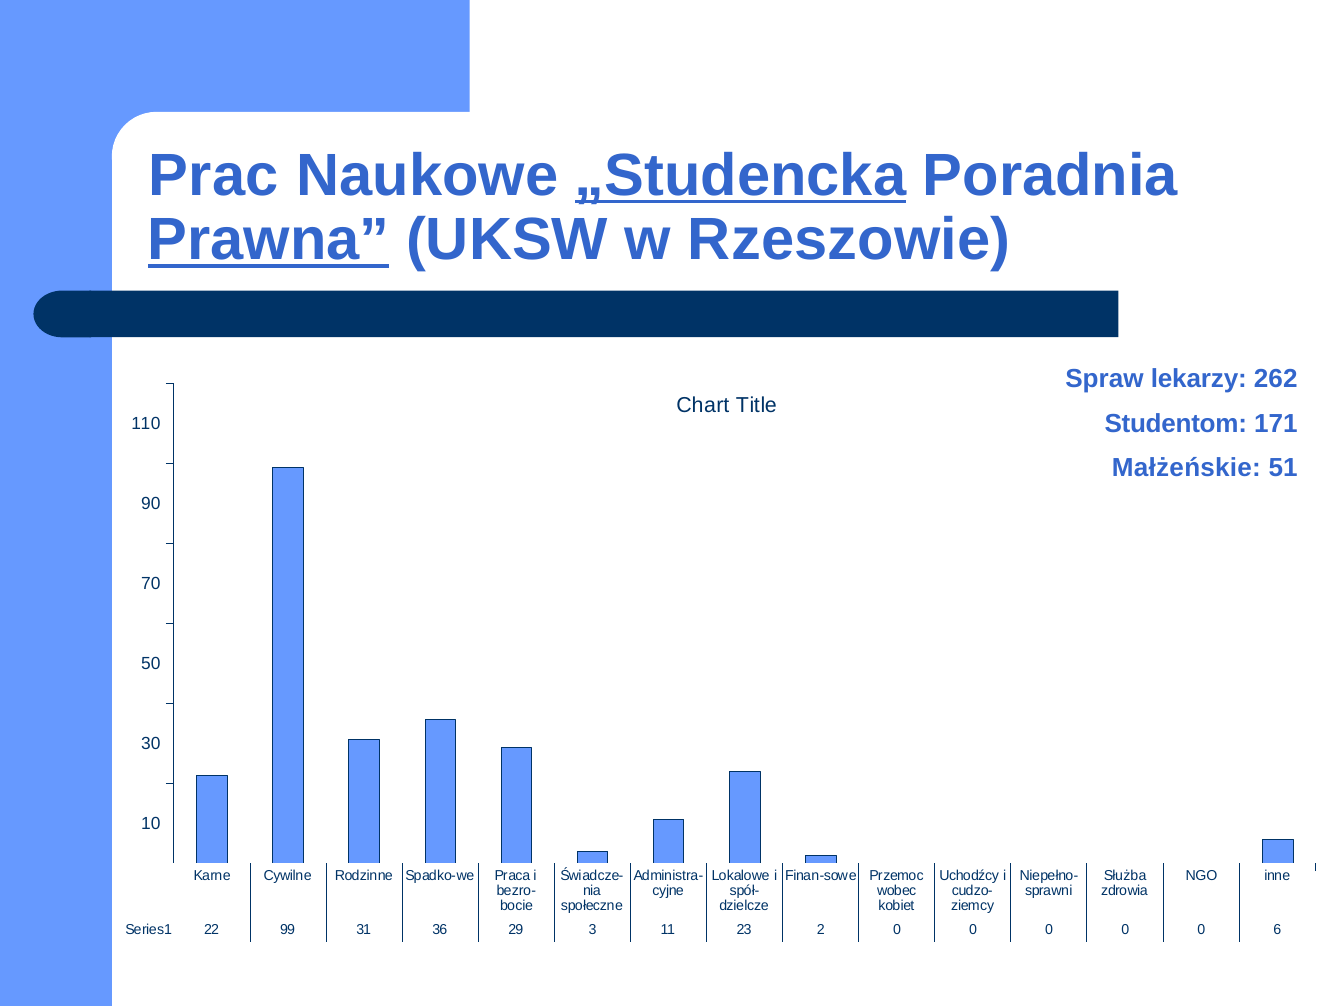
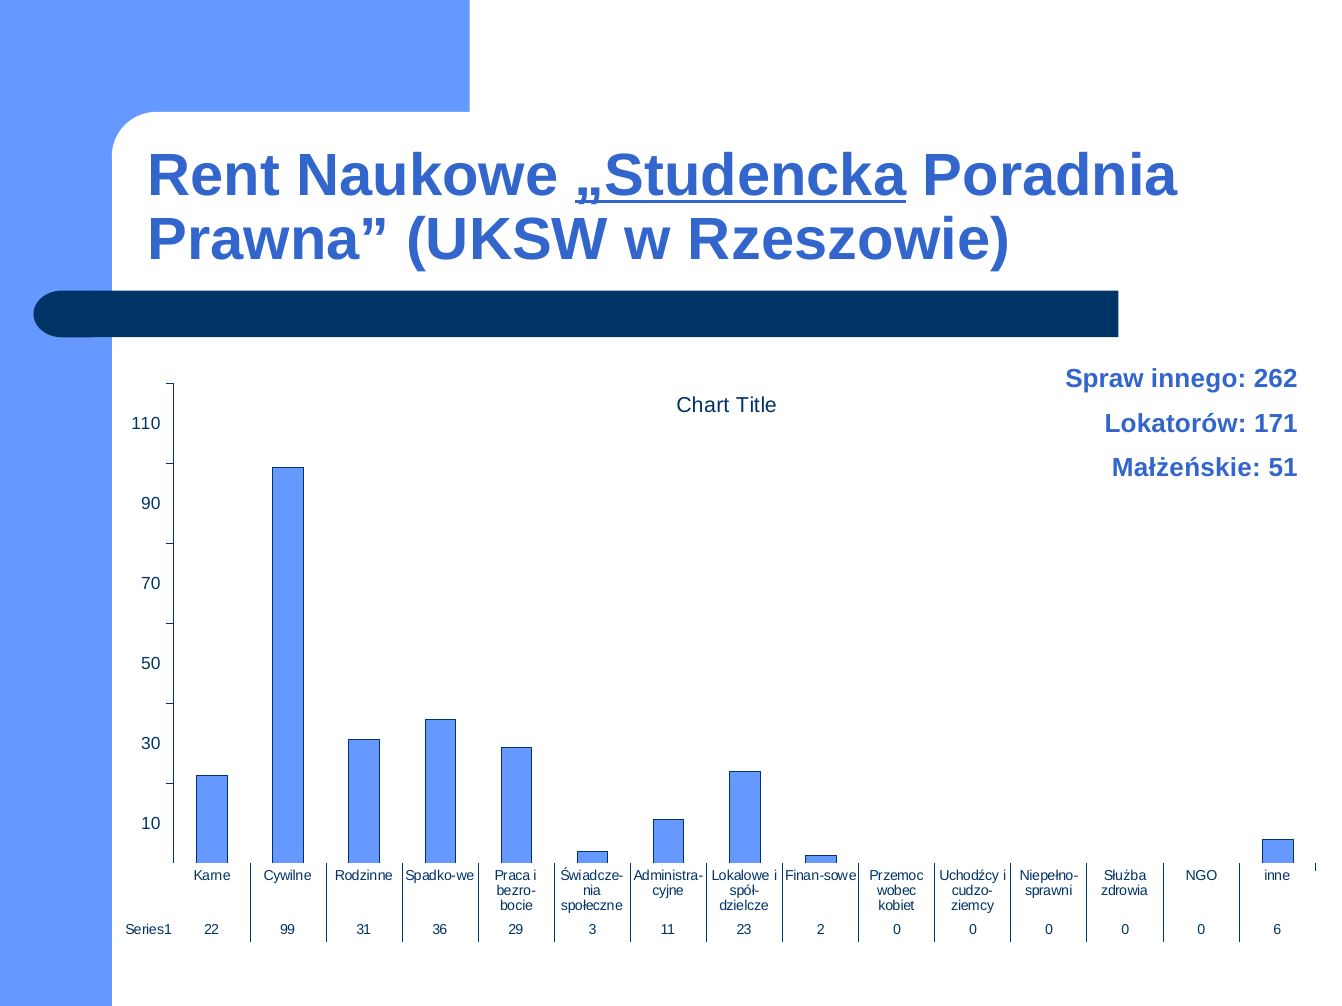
Prac: Prac -> Rent (214, 176)
Prawna underline: present -> none (269, 240)
lekarzy: lekarzy -> innego (1199, 379)
Studentom: Studentom -> Lokatorów (1176, 424)
